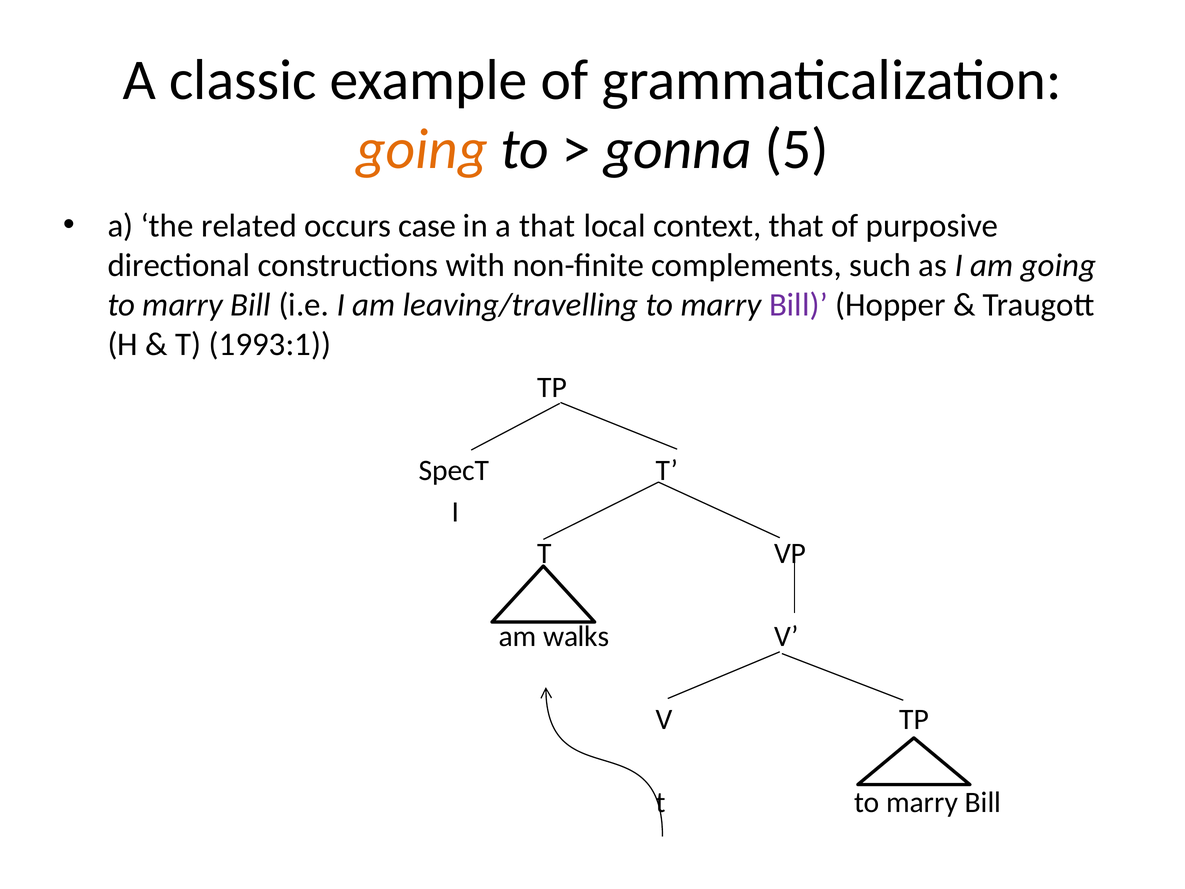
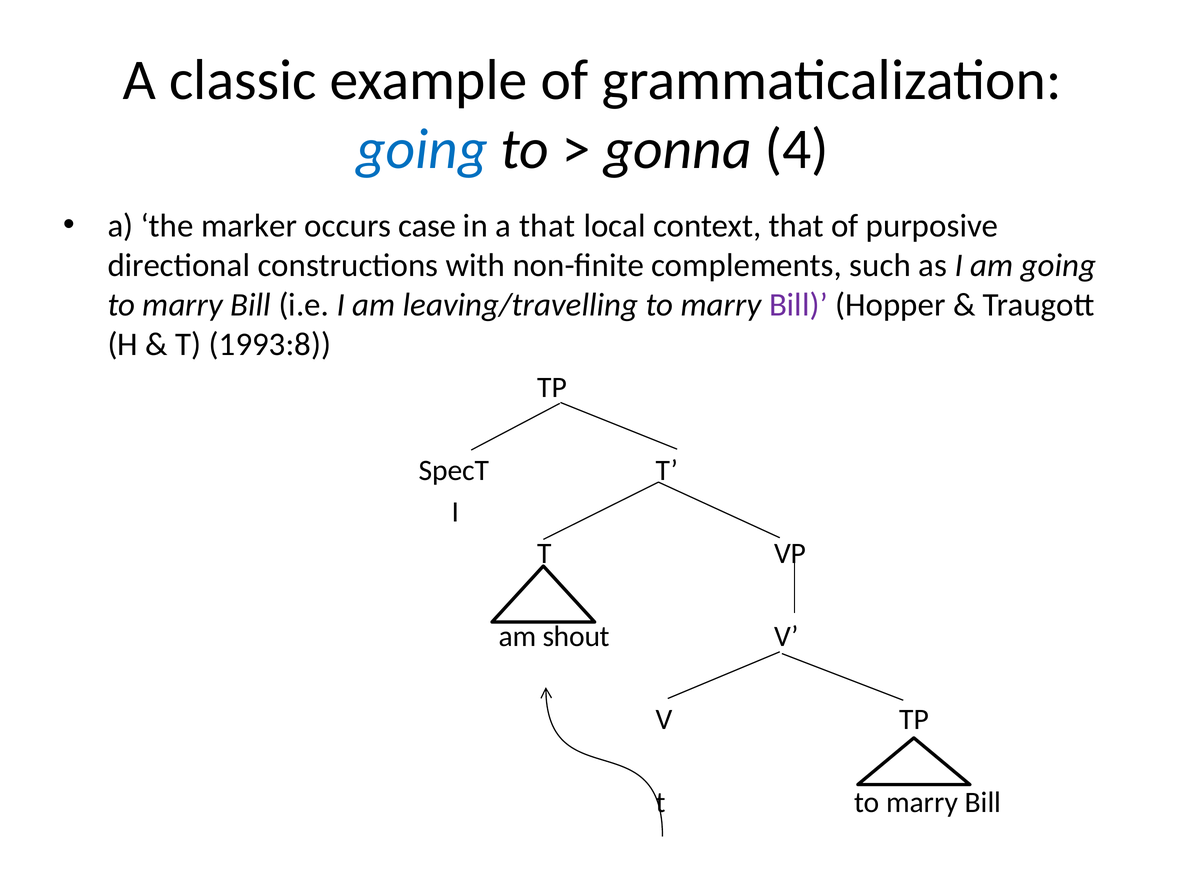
going colour: orange -> blue (422, 149)
5: 5 -> 4 (797, 149)
related: related -> marker (249, 226)
1993:1: 1993:1 -> 1993:8 (270, 344)
walks: walks -> shout (576, 636)
